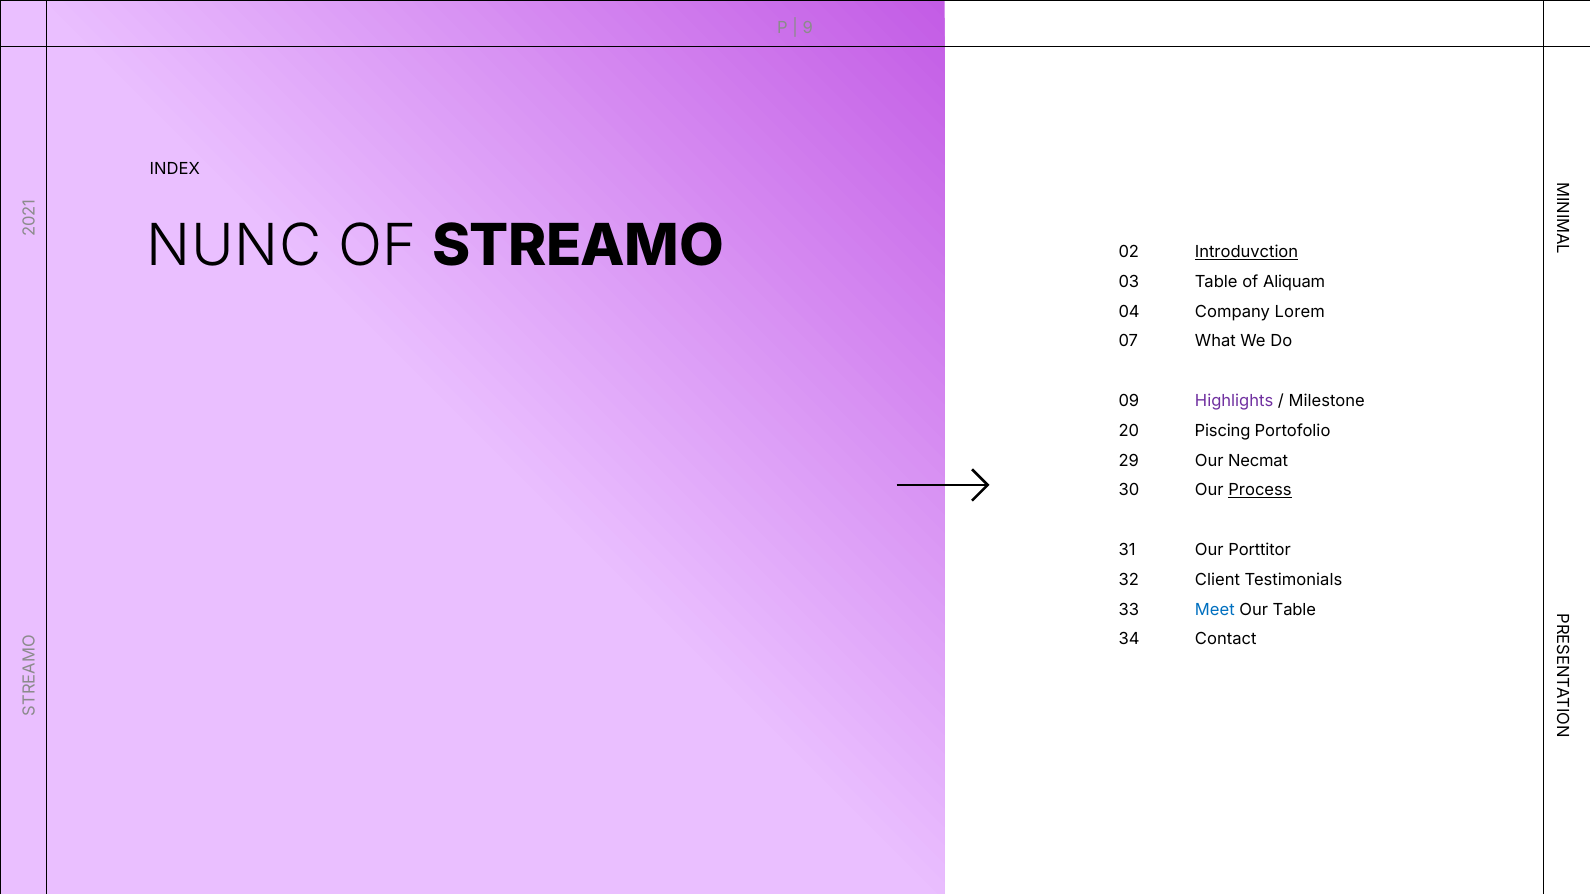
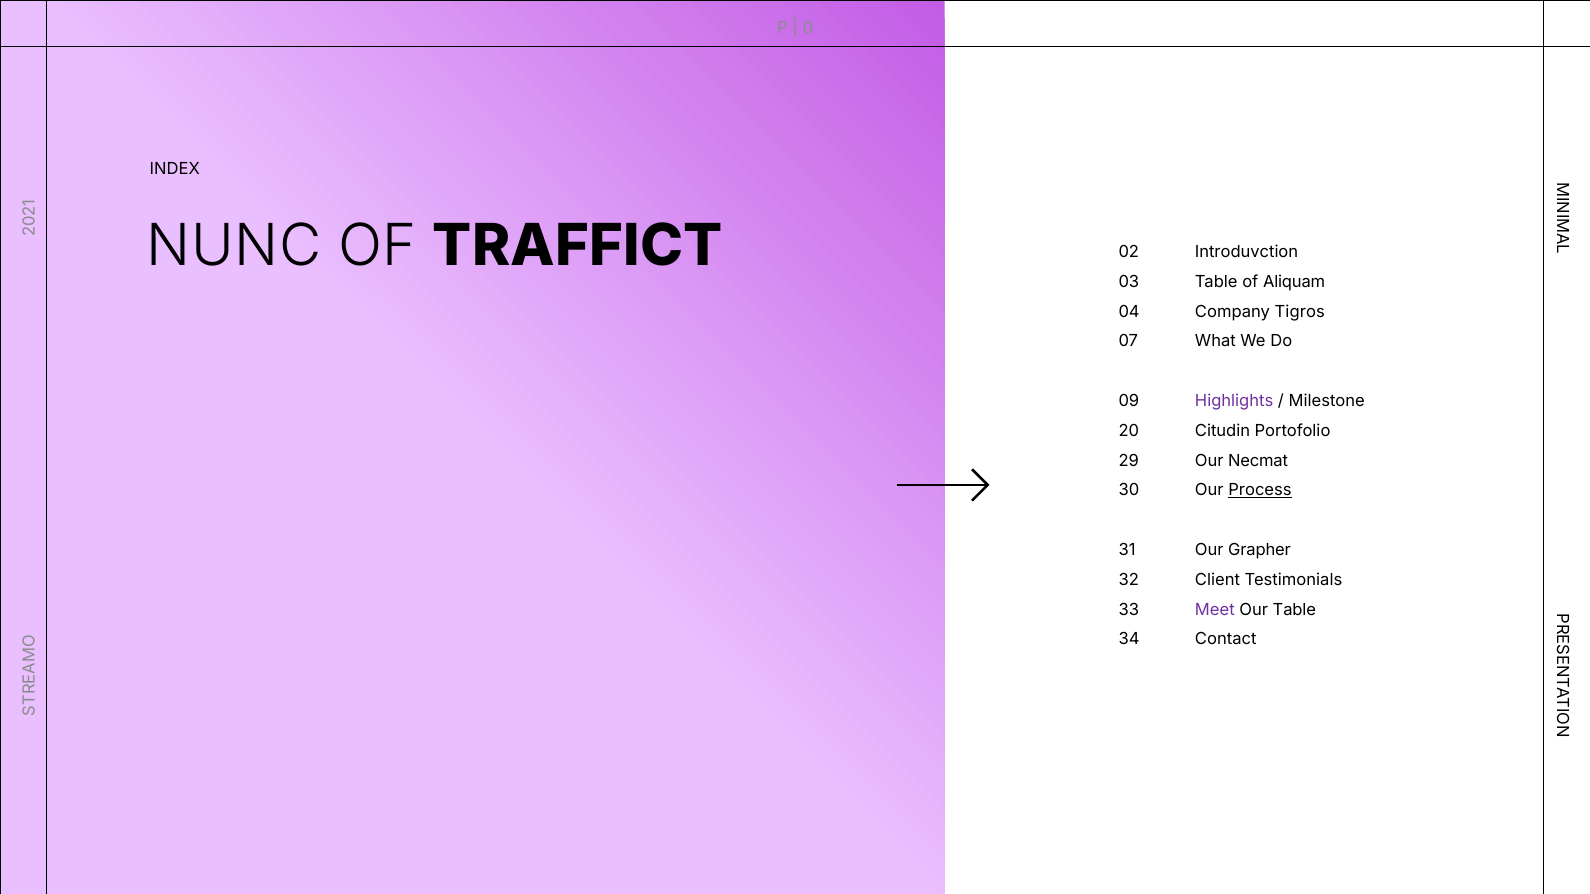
9: 9 -> 0 (808, 28)
STREAMO: STREAMO -> TRAFFICT (578, 247)
Introduvction underline: present -> none (1247, 252)
Lorem: Lorem -> Tigros (1300, 312)
Piscing: Piscing -> Citudin (1223, 431)
Porttitor: Porttitor -> Grapher (1260, 550)
Meet colour: blue -> purple (1215, 610)
